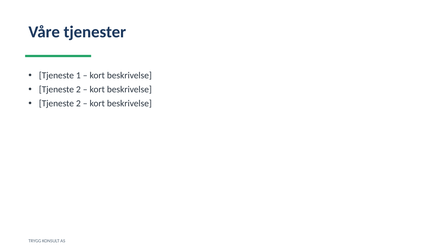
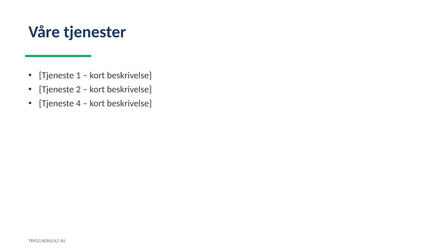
2: 2 -> 4 (78, 104)
